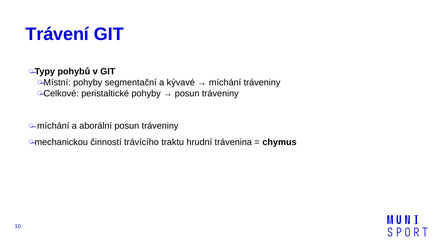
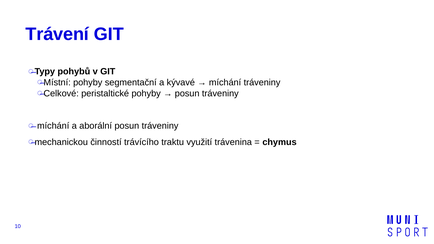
hrudní: hrudní -> využití (199, 142)
